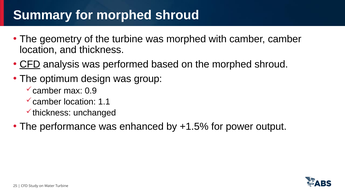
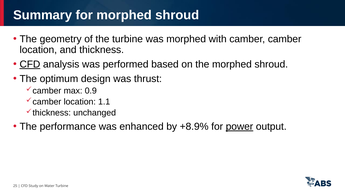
group: group -> thrust (148, 79)
+1.5%: +1.5% -> +8.9% (194, 127)
power underline: none -> present (239, 127)
